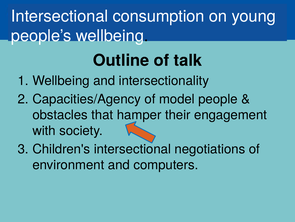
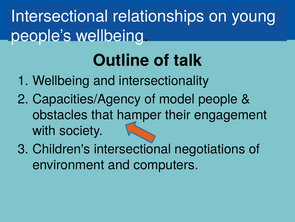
consumption: consumption -> relationships (159, 16)
